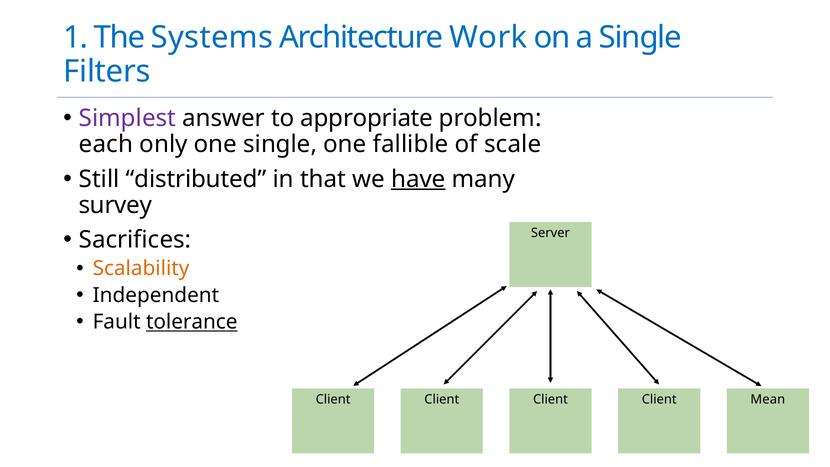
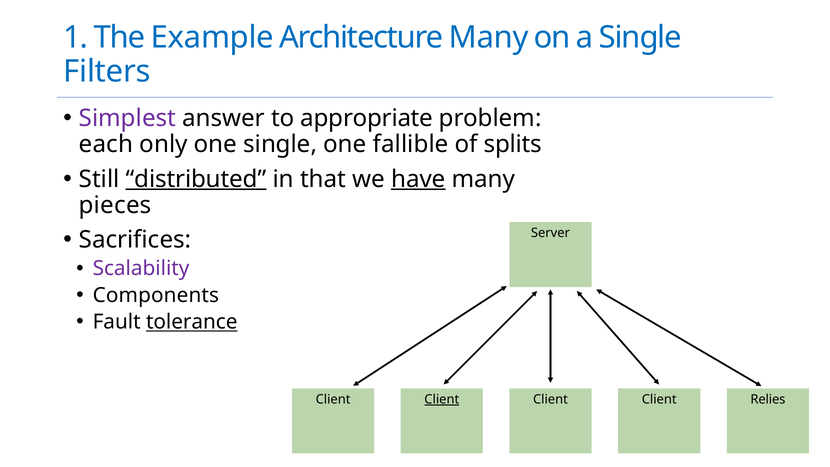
Systems: Systems -> Example (212, 38)
Architecture Work: Work -> Many (489, 38)
scale: scale -> splits (513, 144)
distributed underline: none -> present (196, 179)
survey: survey -> pieces (115, 205)
Scalability colour: orange -> purple (141, 268)
Independent: Independent -> Components (156, 295)
Client underline: none -> present (442, 399)
Mean: Mean -> Relies (768, 399)
